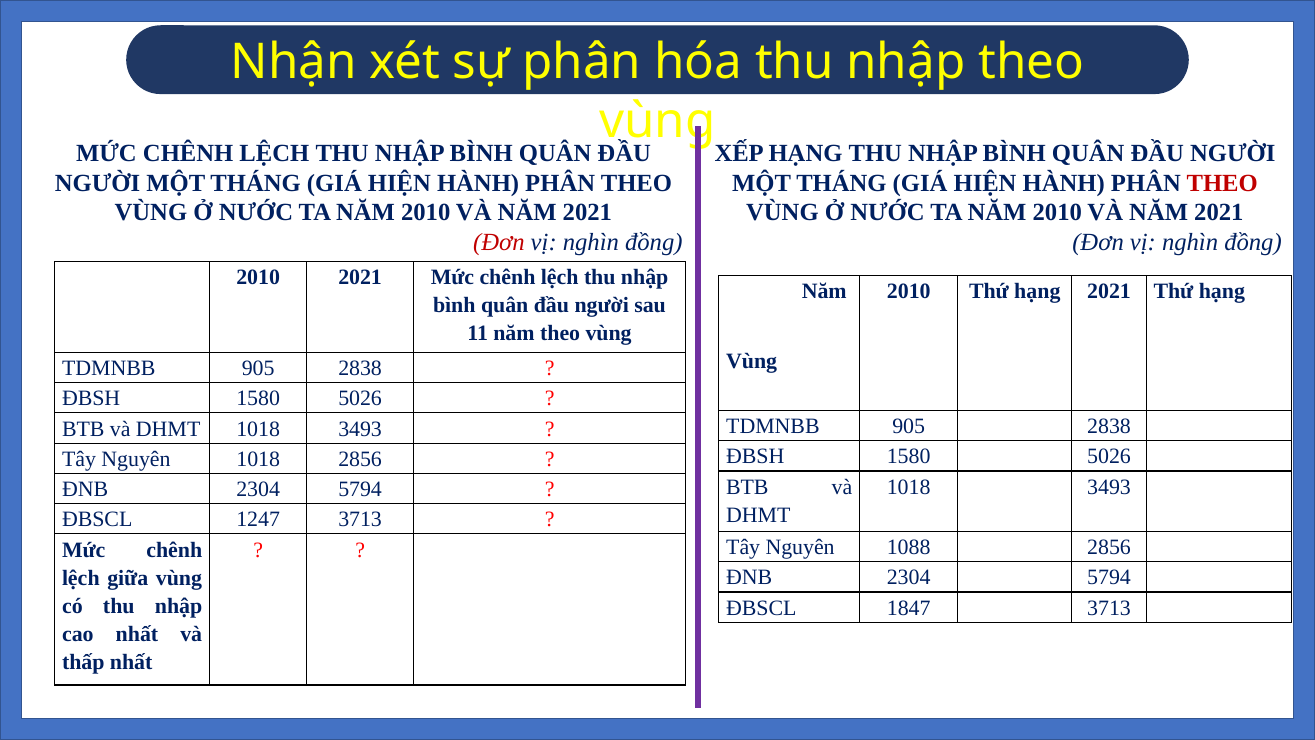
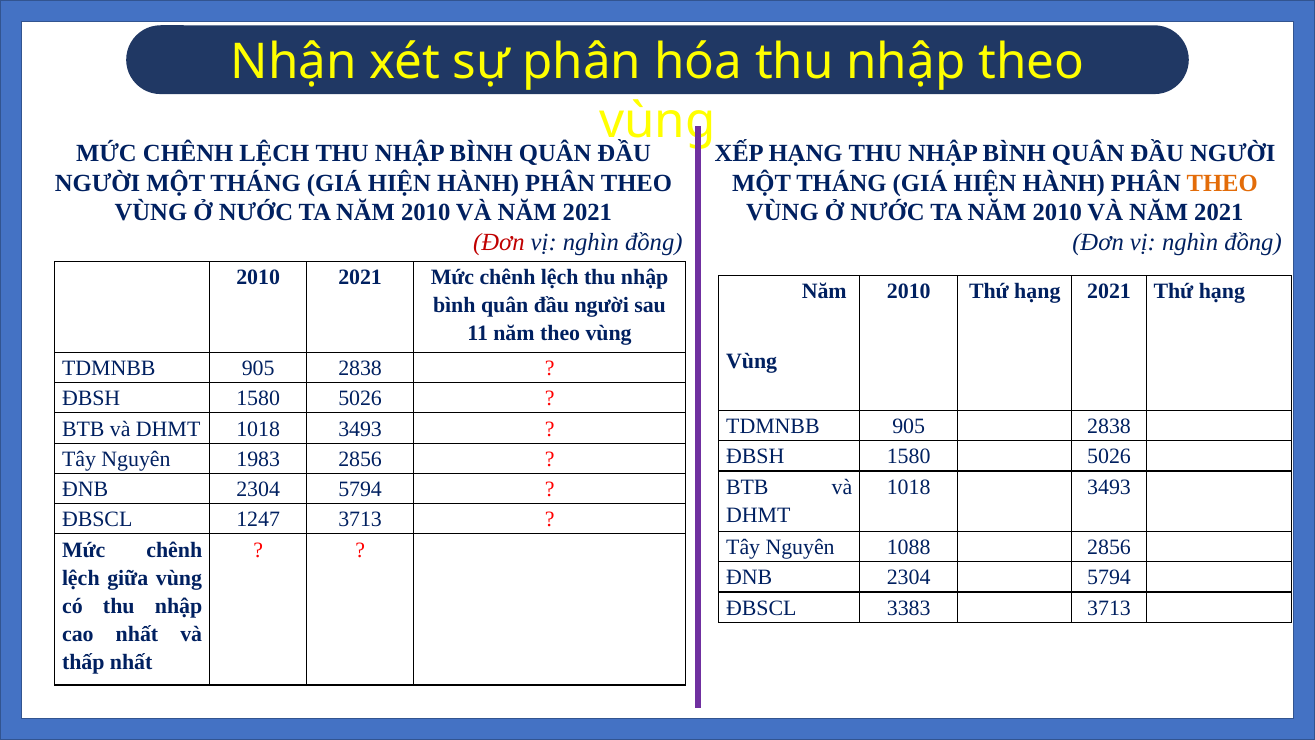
THEO colour: red -> orange (1222, 183)
Nguyên 1018: 1018 -> 1983 (258, 459)
1847: 1847 -> 3383 (909, 608)
